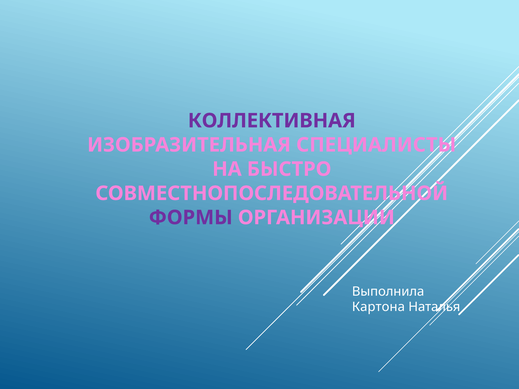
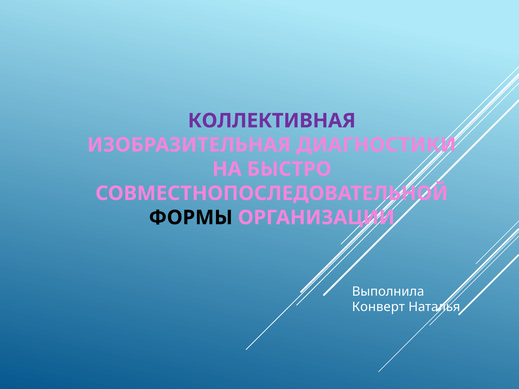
СПЕЦИАЛИСТЫ: СПЕЦИАЛИСТЫ -> ДИАГНОСТИКИ (376, 145)
ФОРМЫ colour: purple -> black (191, 218)
Картона: Картона -> Конверт (378, 307)
